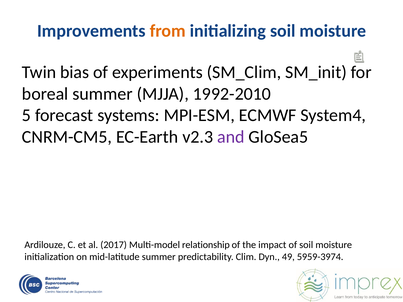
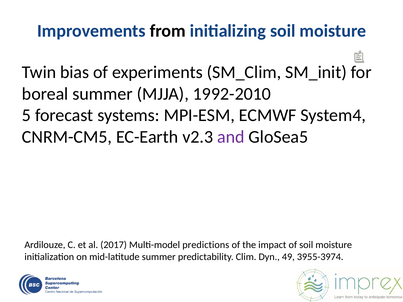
from colour: orange -> black (168, 31)
relationship: relationship -> predictions (206, 245)
5959-3974: 5959-3974 -> 3955-3974 (320, 257)
